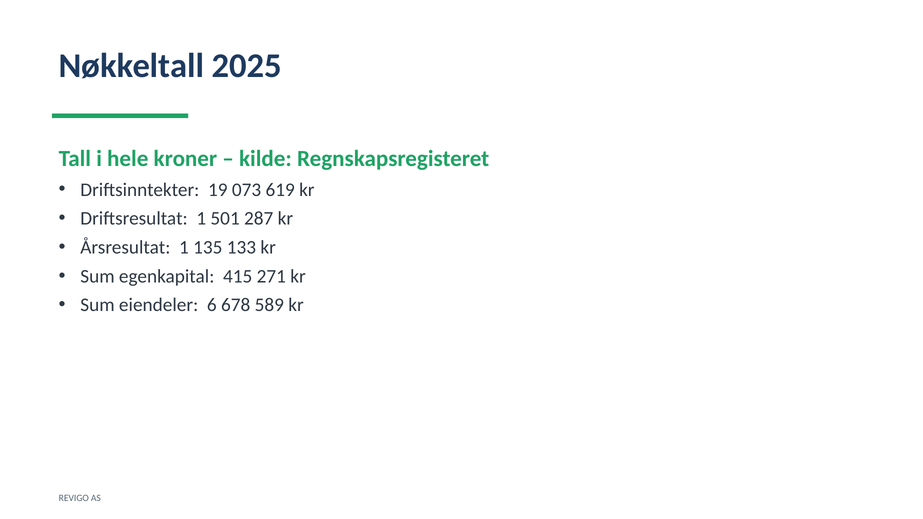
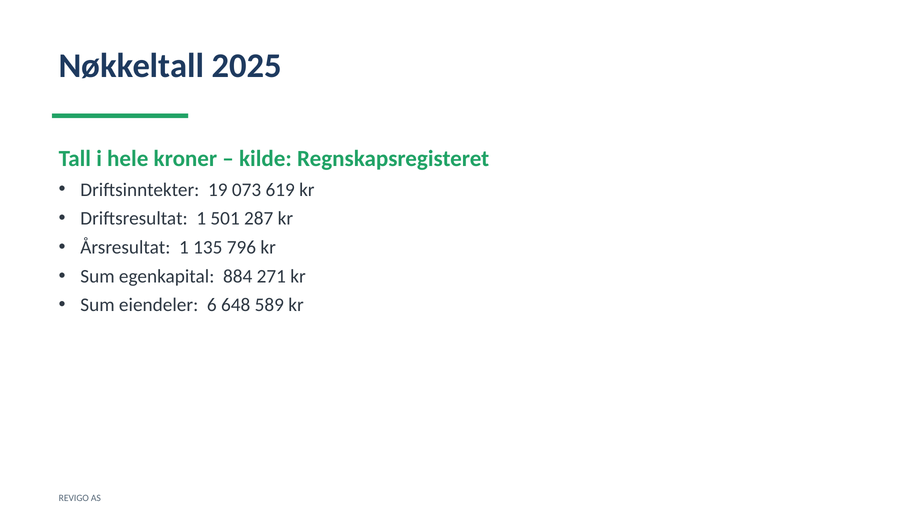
133: 133 -> 796 (241, 248)
415: 415 -> 884 (238, 276)
678: 678 -> 648 (236, 305)
